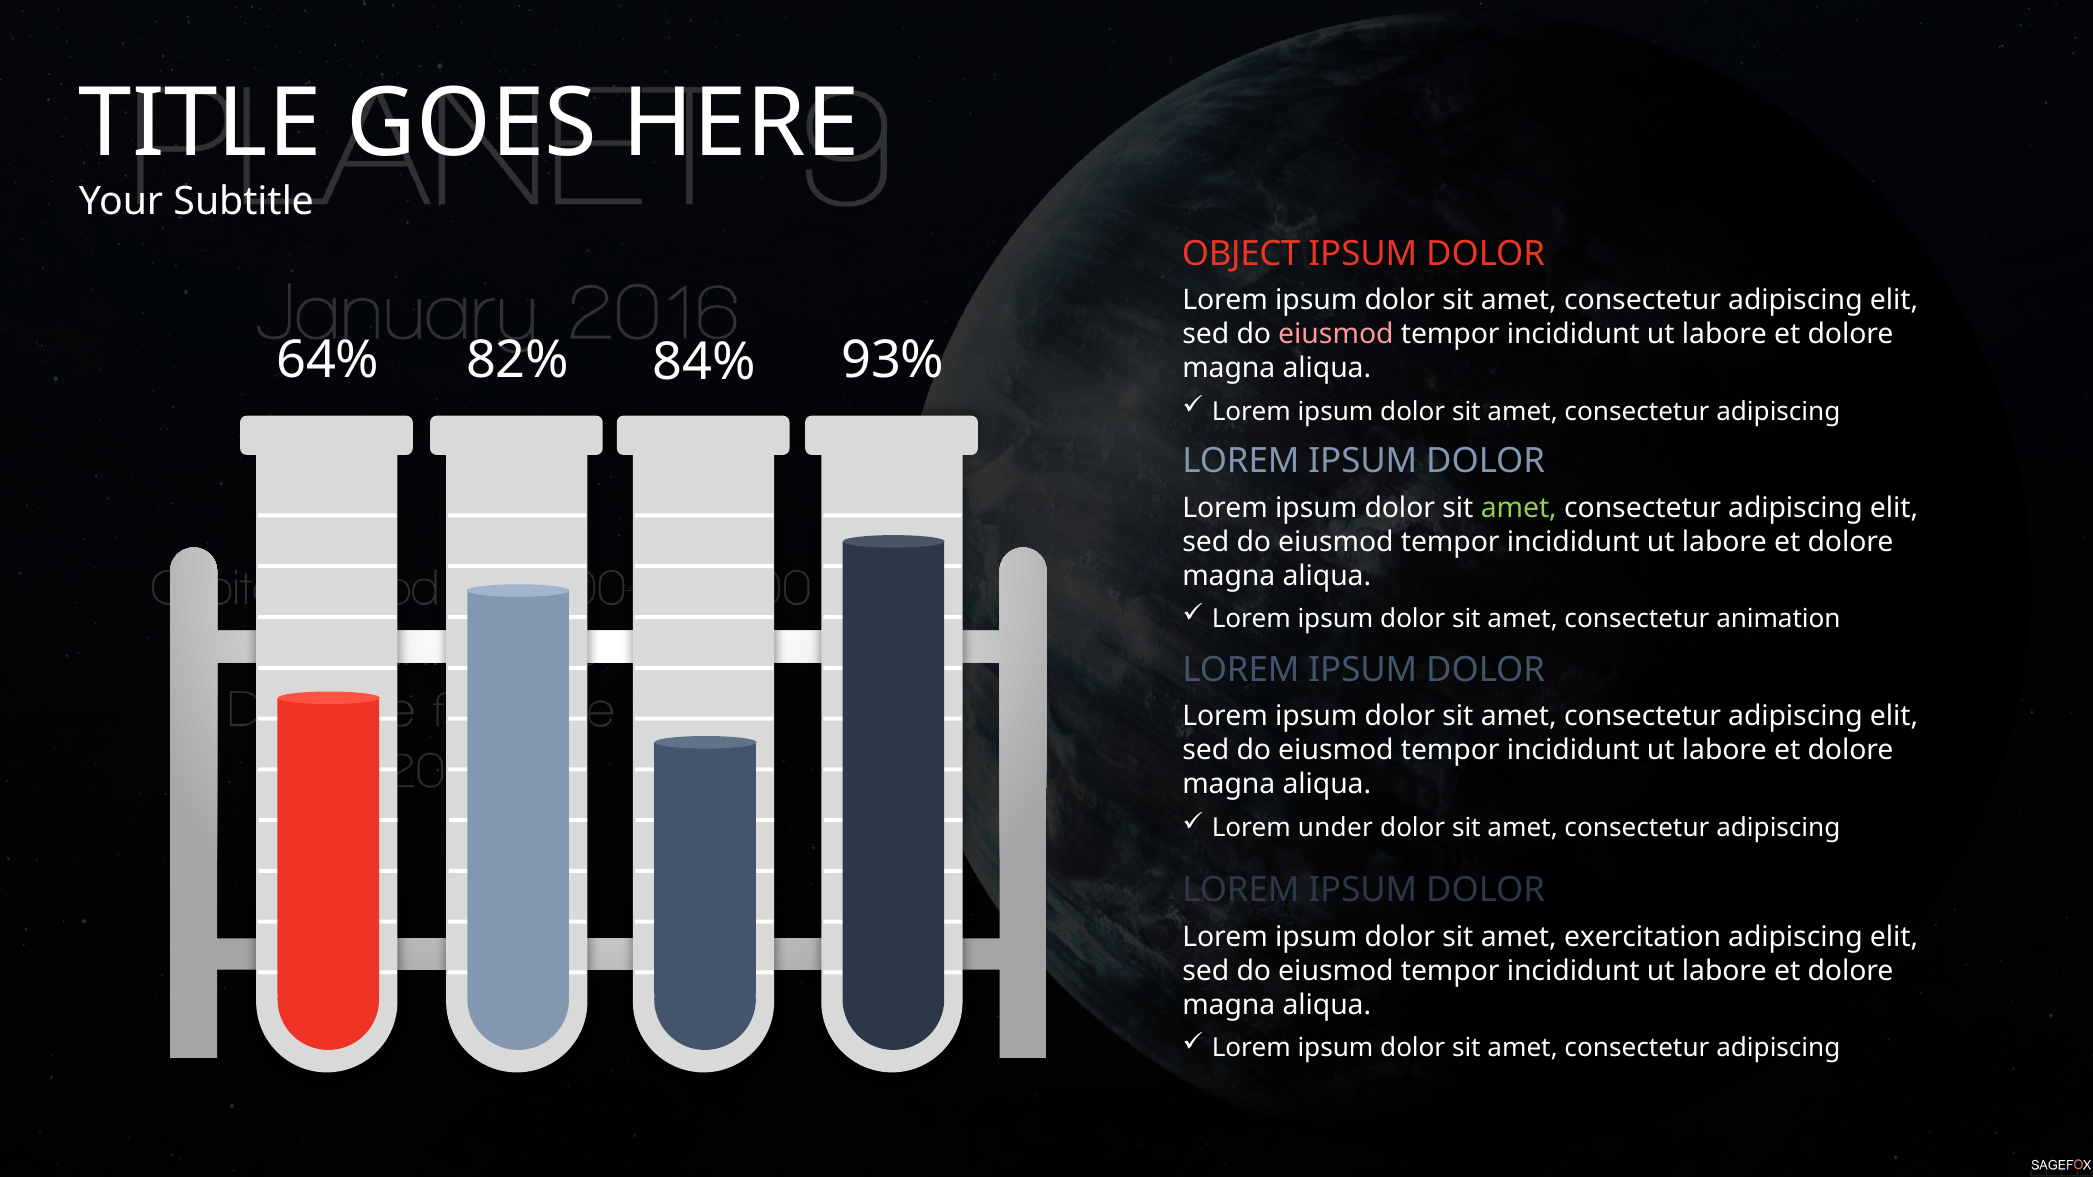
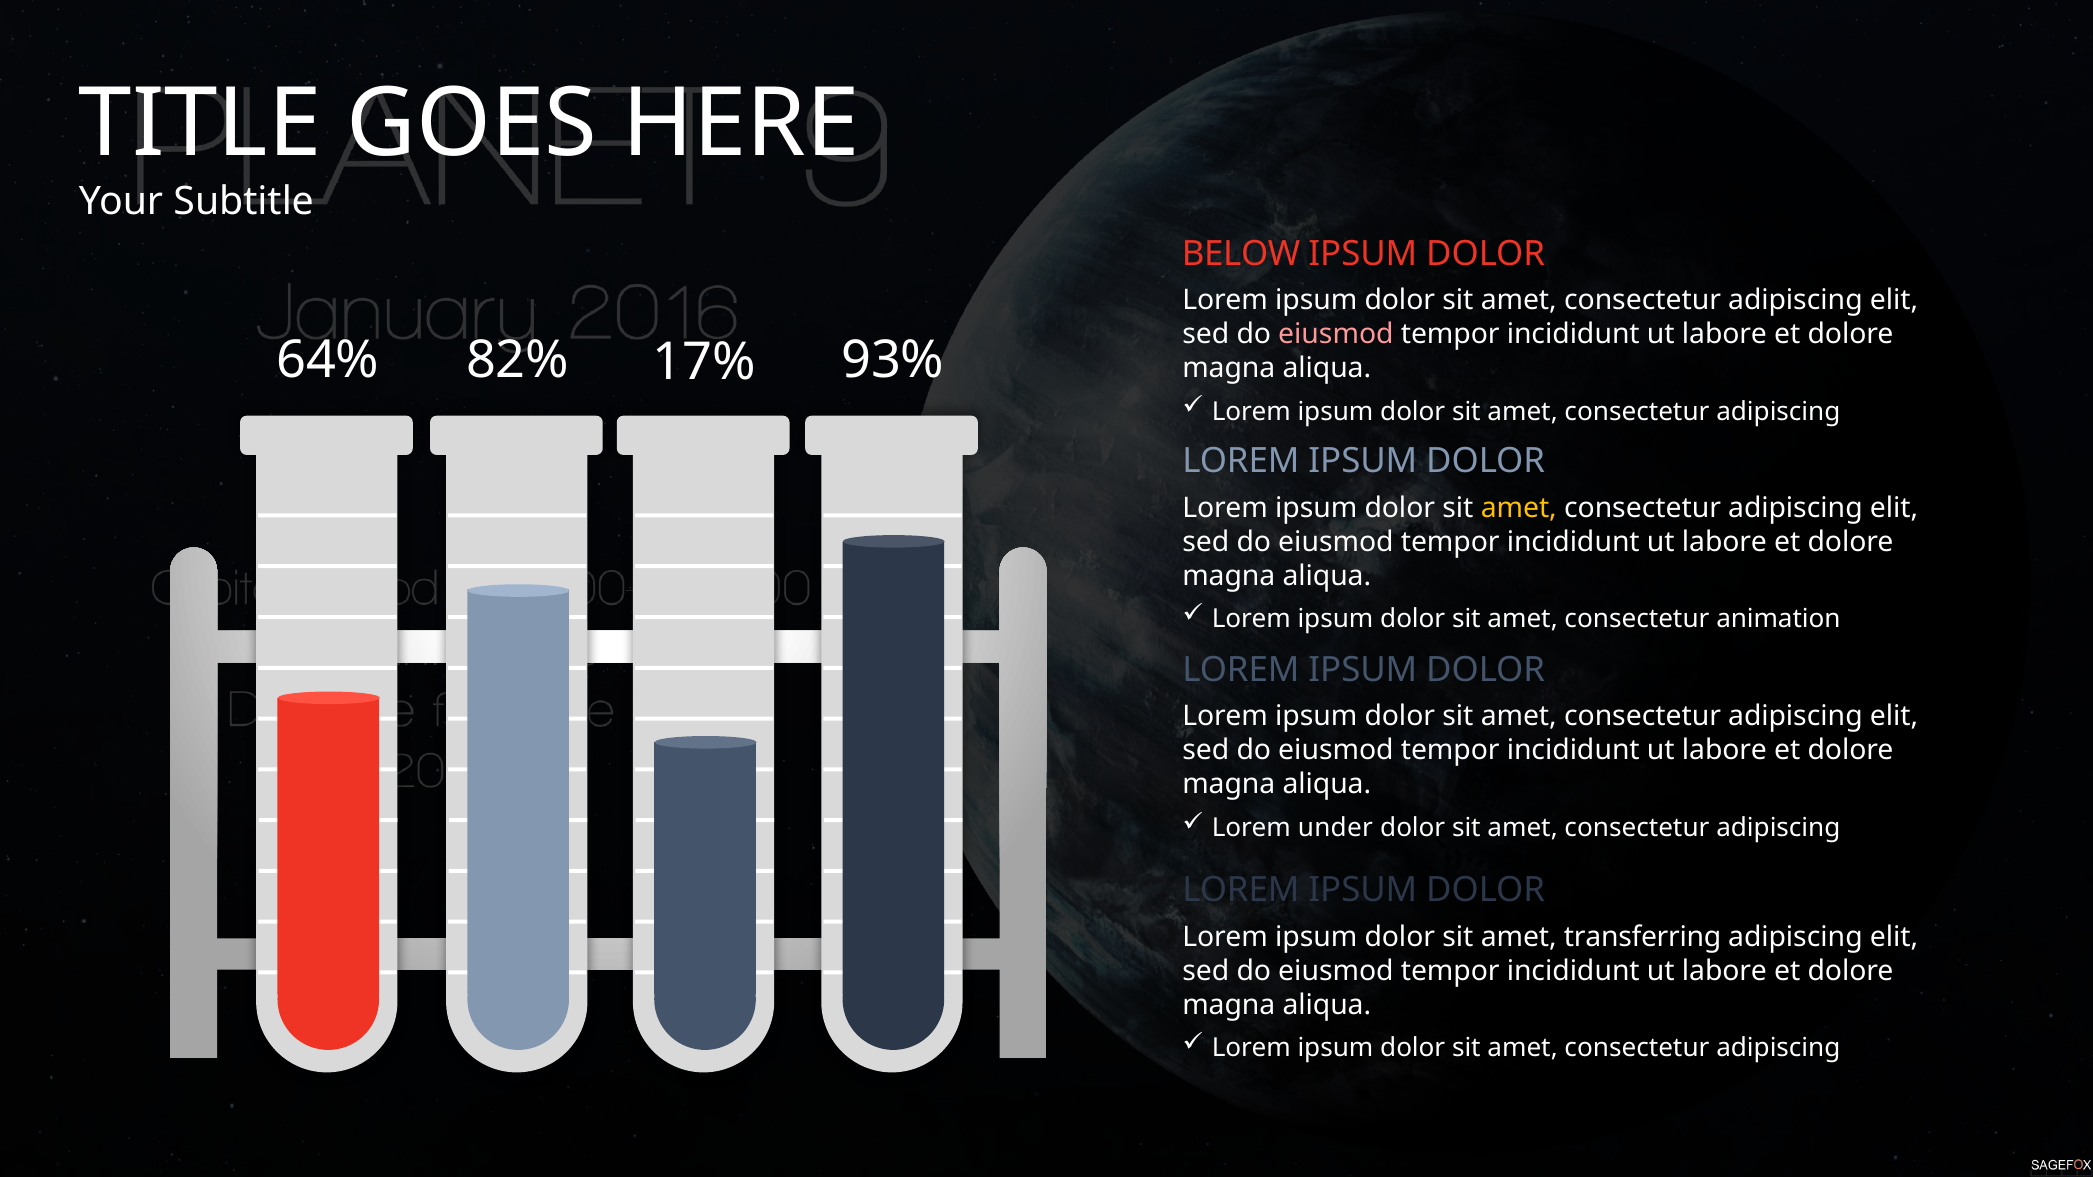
OBJECT: OBJECT -> BELOW (1241, 254)
84%: 84% -> 17% (705, 363)
amet colour: light green -> yellow (1519, 508)
exercitation: exercitation -> transferring (1643, 937)
